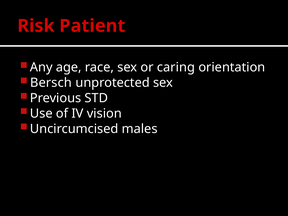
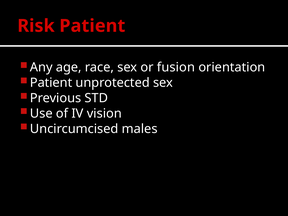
caring: caring -> fusion (176, 67)
Bersch: Bersch -> Patient (51, 83)
